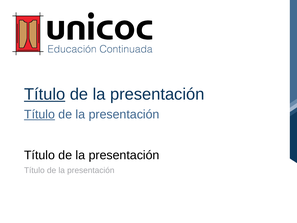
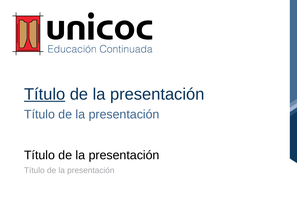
Título underline: present -> none (40, 114)
